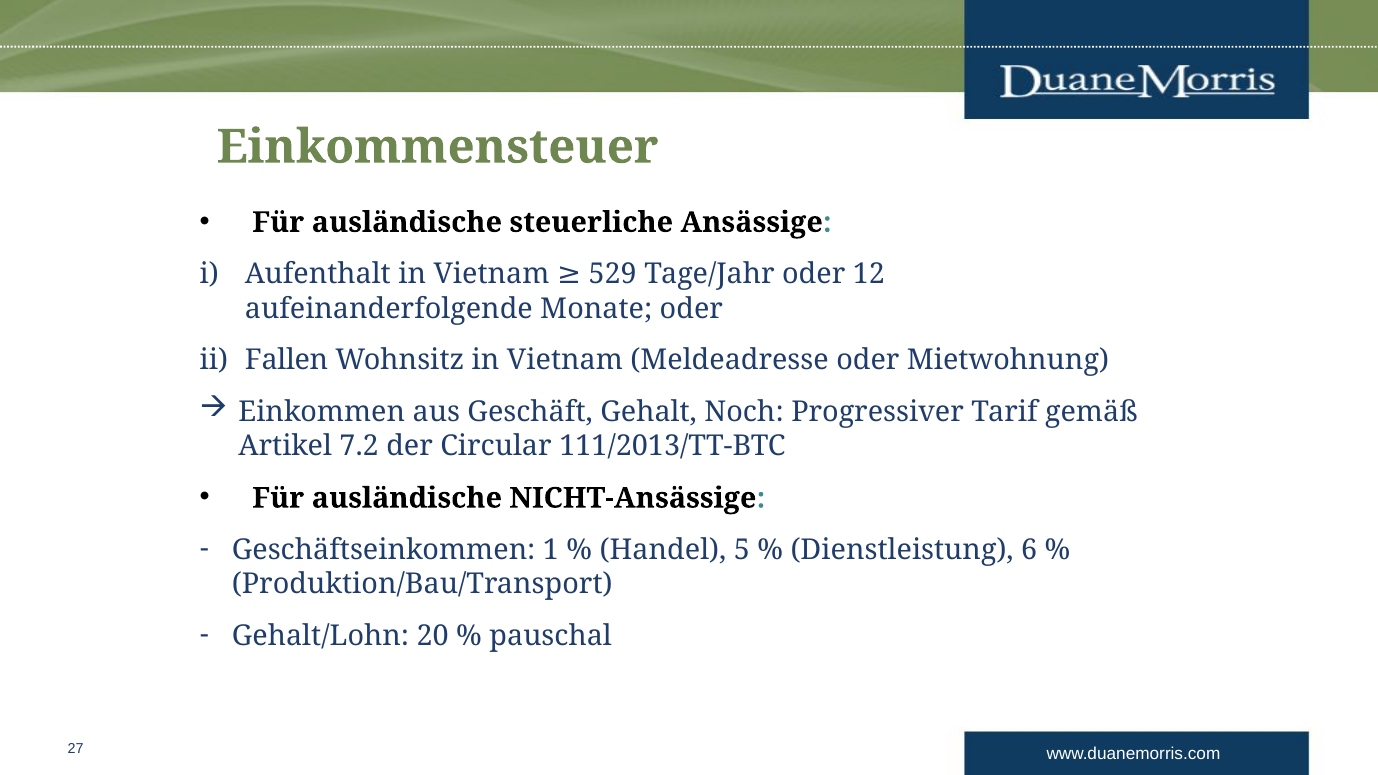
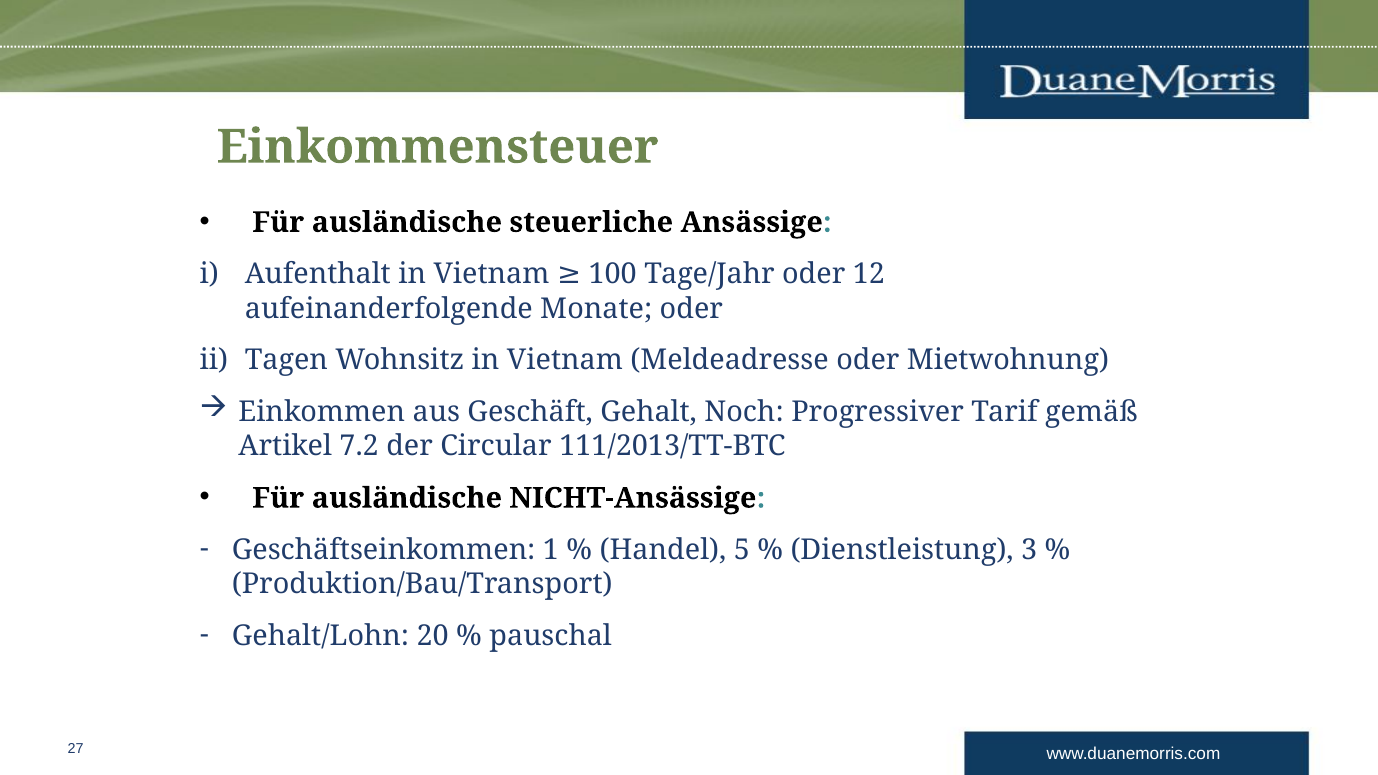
529: 529 -> 100 (613, 274)
Fallen: Fallen -> Tagen (286, 360)
6: 6 -> 3 (1029, 550)
